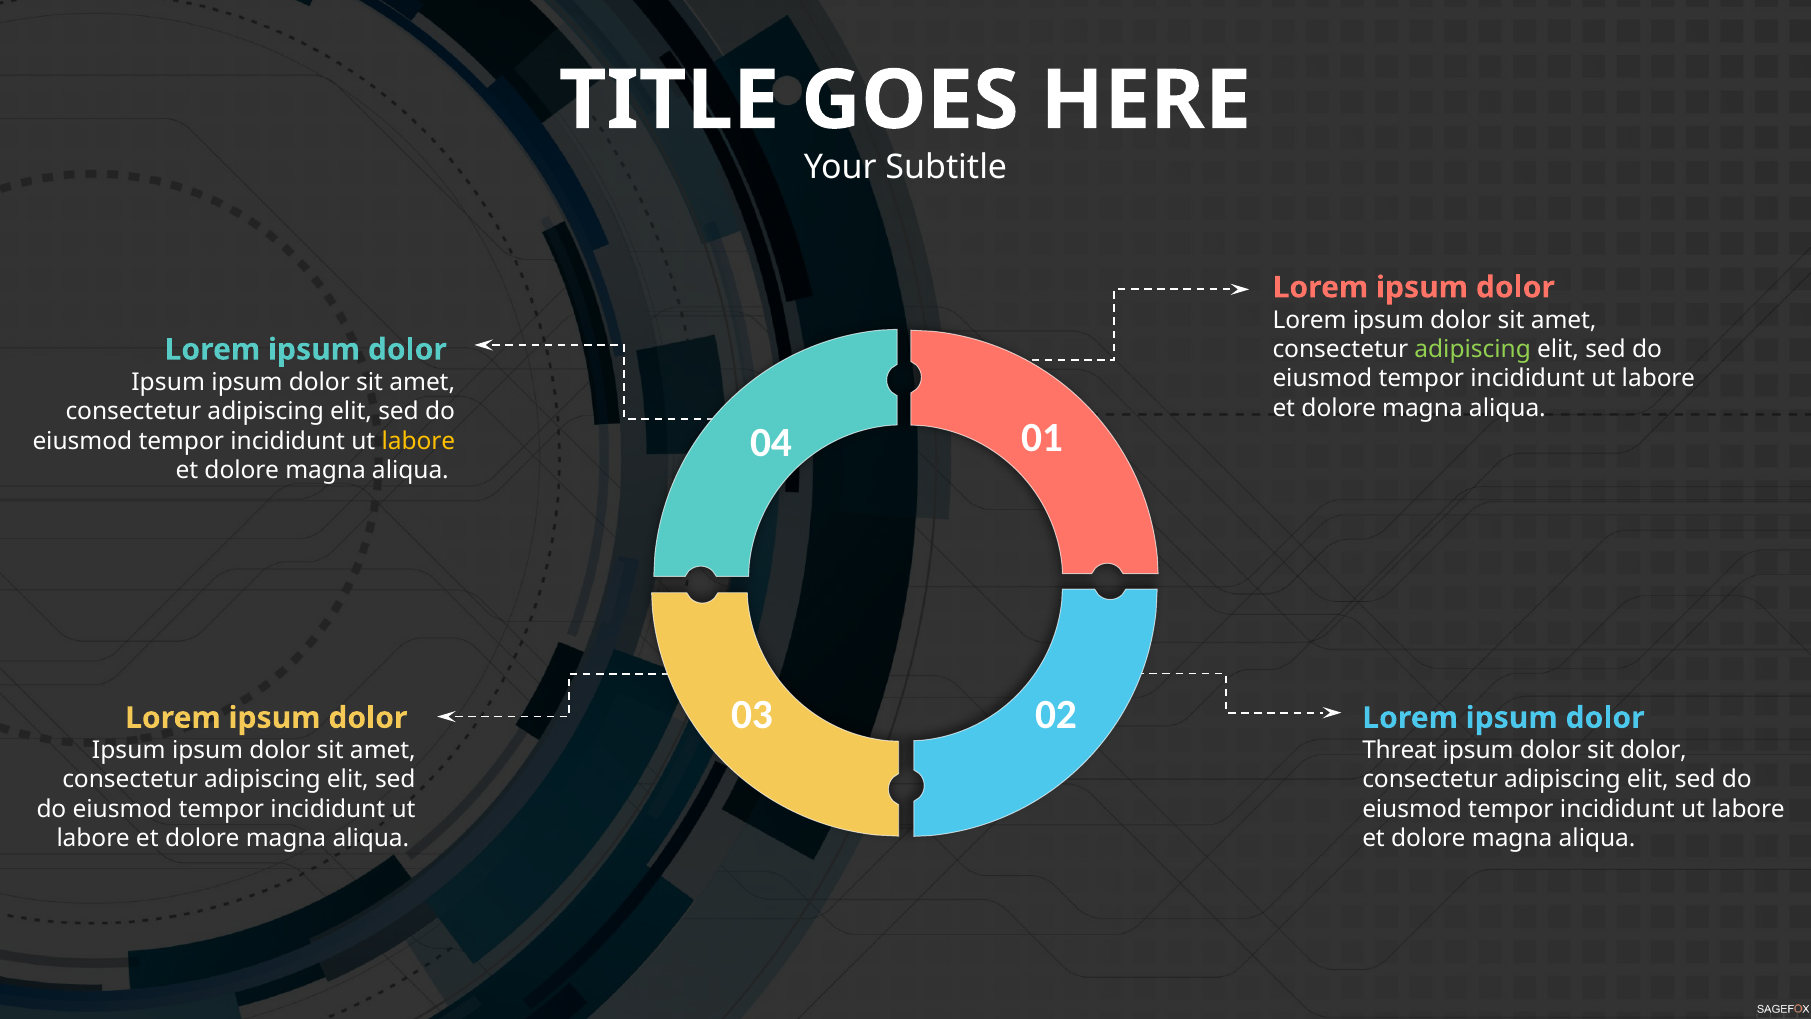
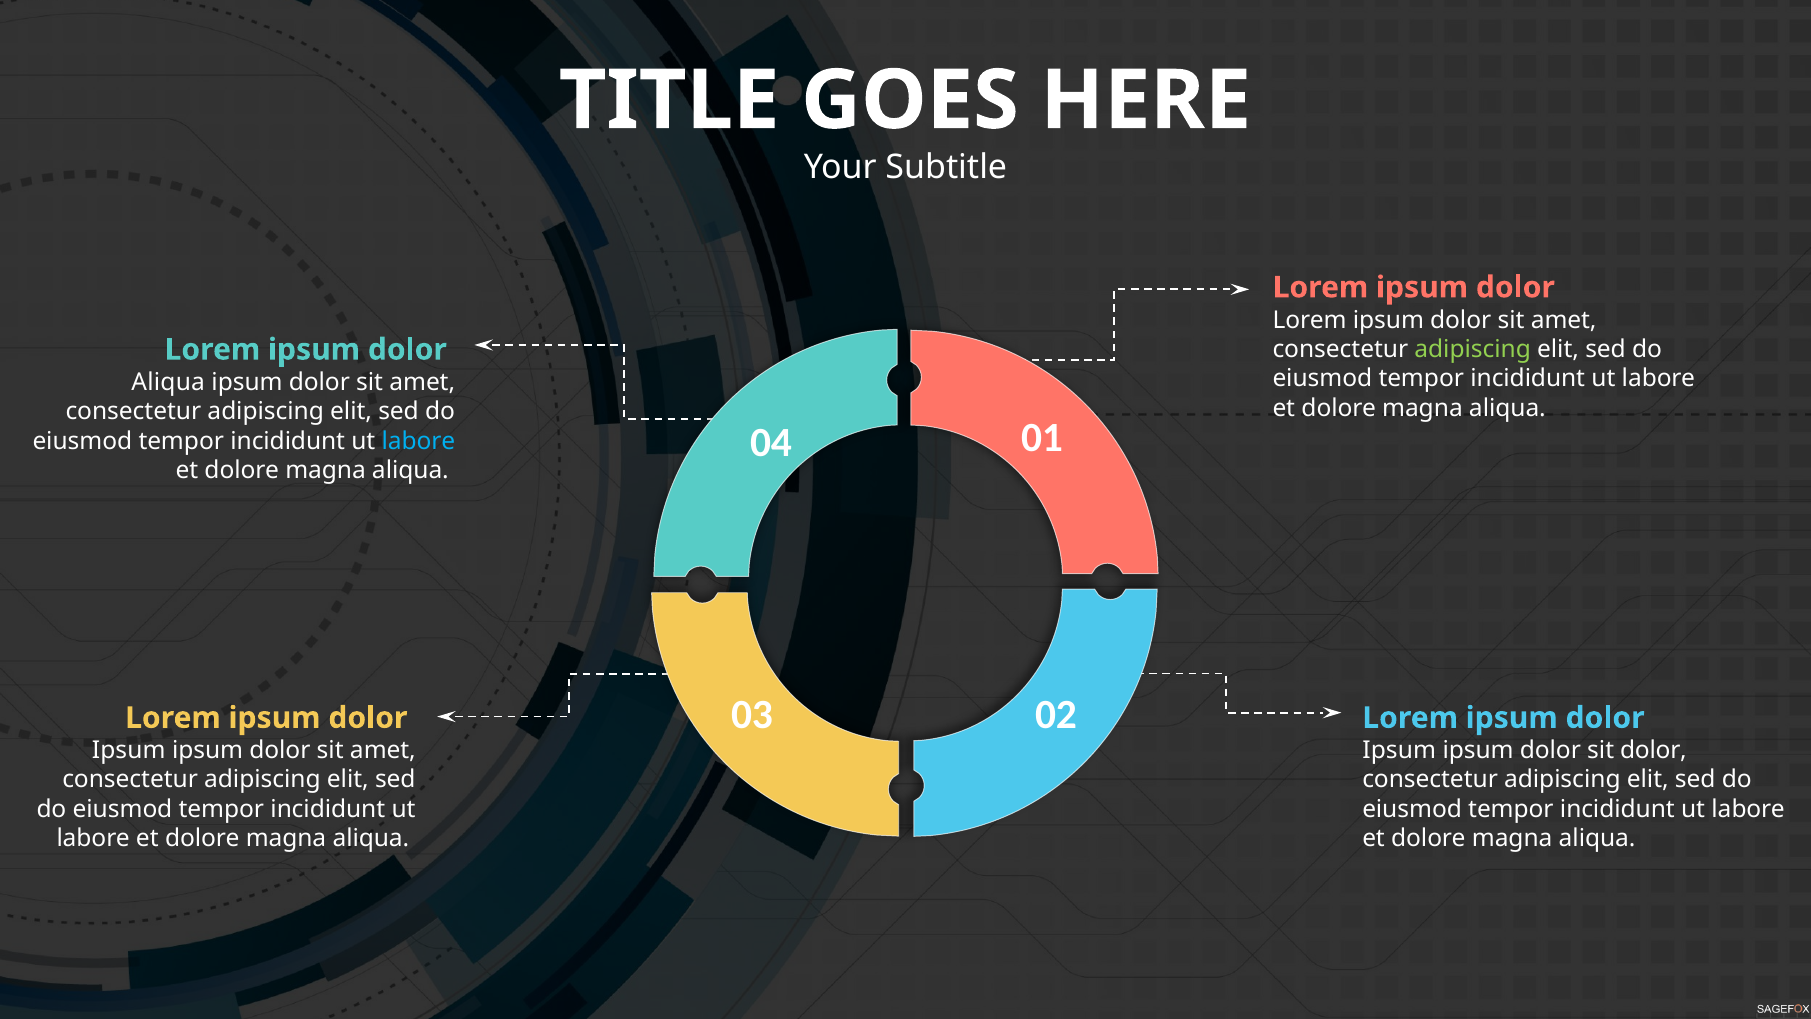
Ipsum: Ipsum -> Aliqua (168, 382)
labore colour: yellow -> light blue (418, 441)
Threat: Threat -> Ipsum (1399, 750)
